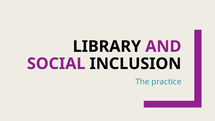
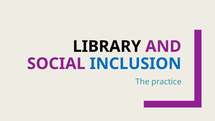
INCLUSION colour: black -> blue (135, 64)
